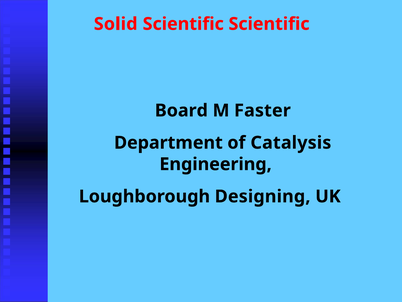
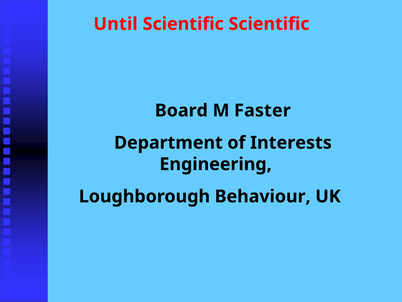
Solid: Solid -> Until (116, 24)
Catalysis: Catalysis -> Interests (291, 143)
Designing: Designing -> Behaviour (263, 196)
